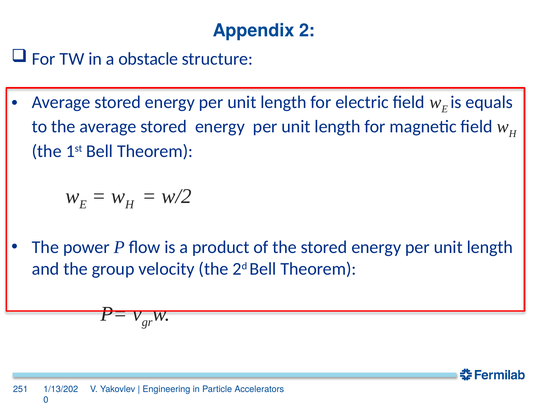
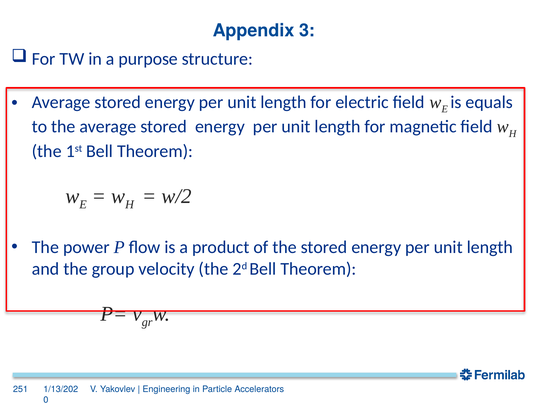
2: 2 -> 3 (307, 30)
obstacle: obstacle -> purpose (148, 59)
